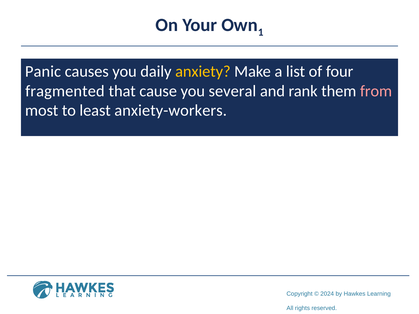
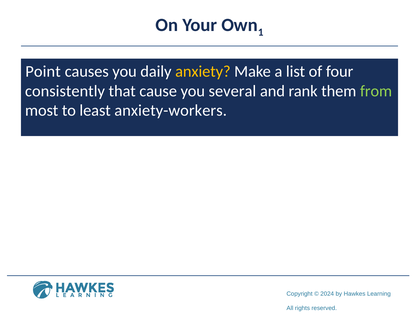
Panic: Panic -> Point (43, 72)
fragmented: fragmented -> consistently (65, 91)
from colour: pink -> light green (376, 91)
